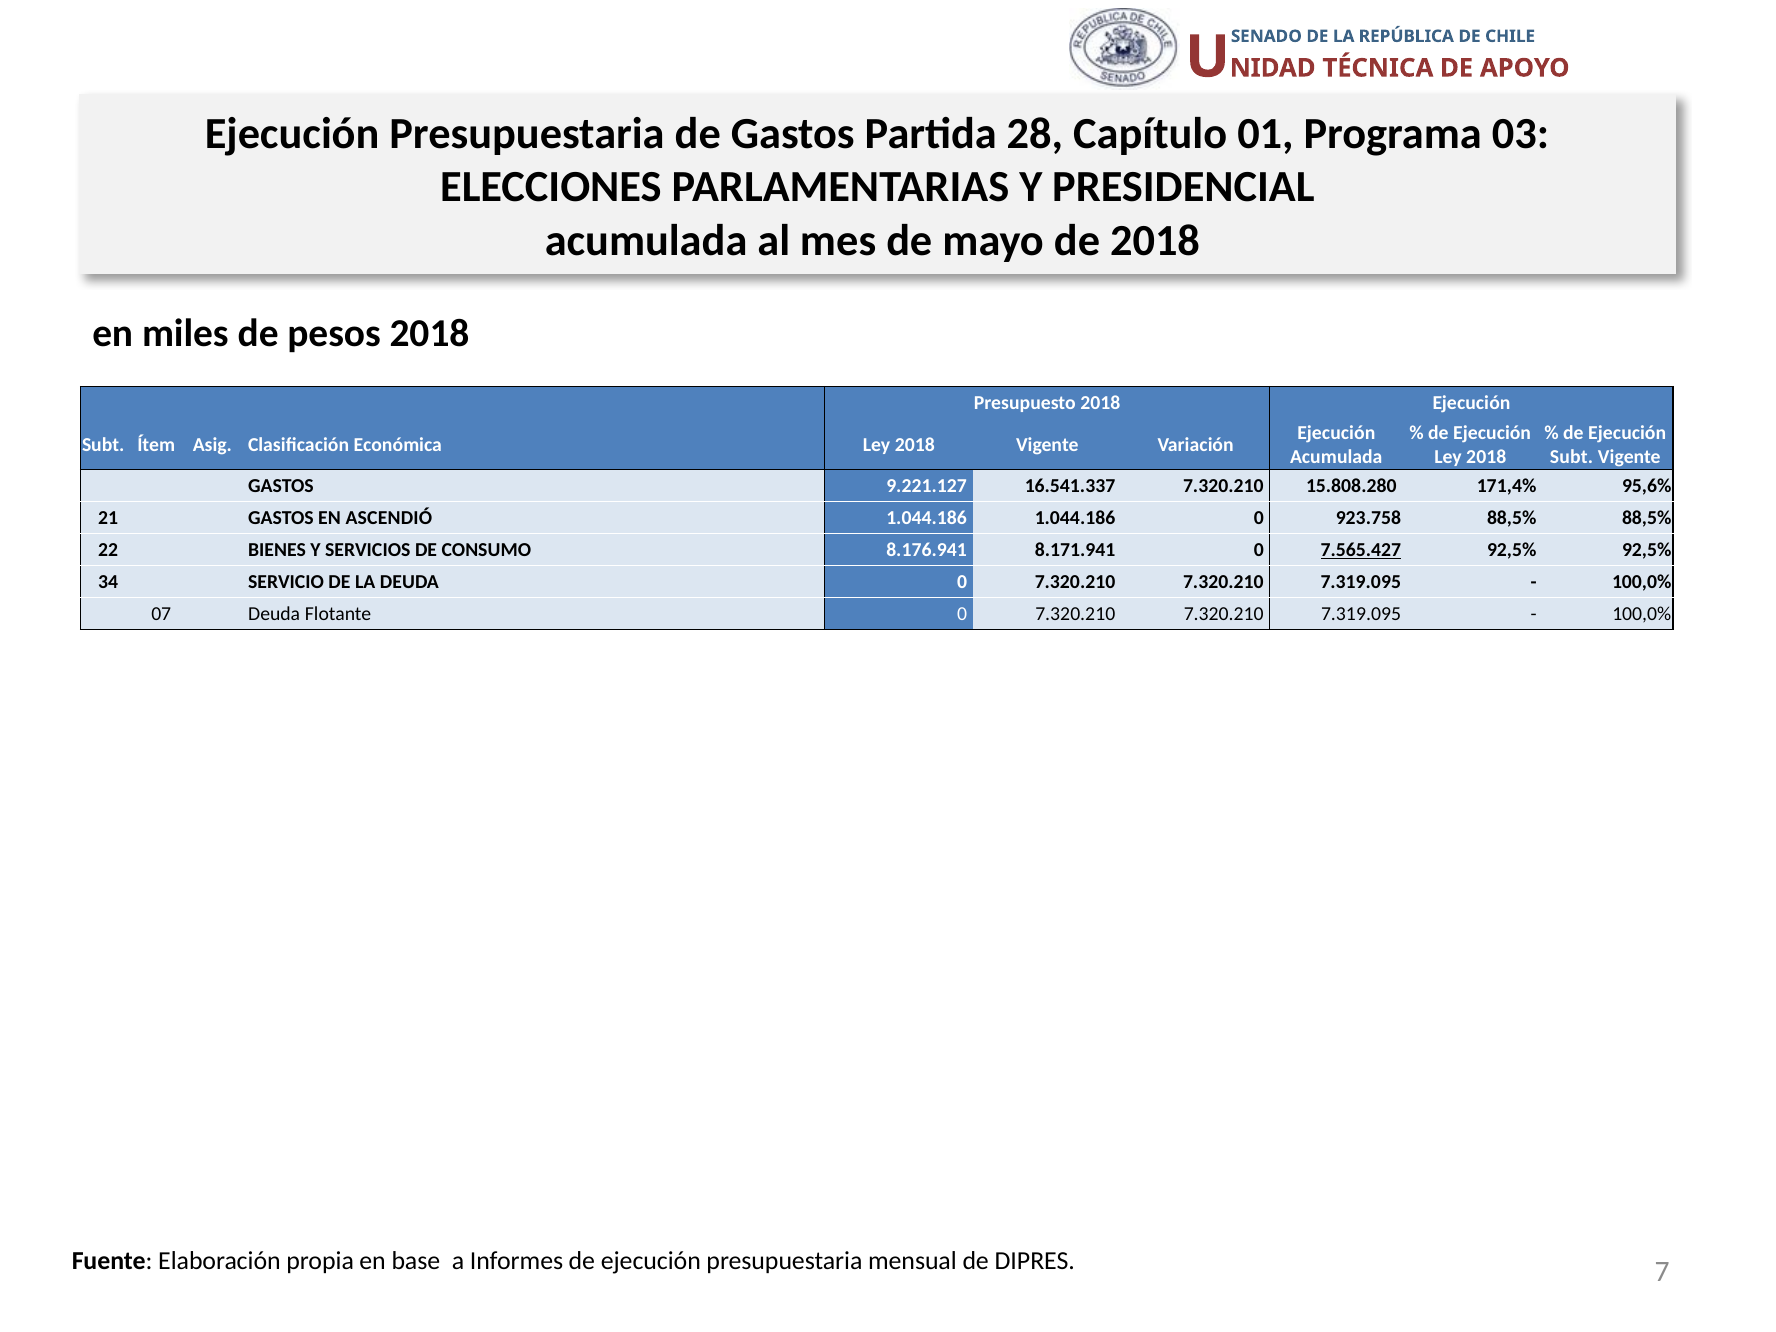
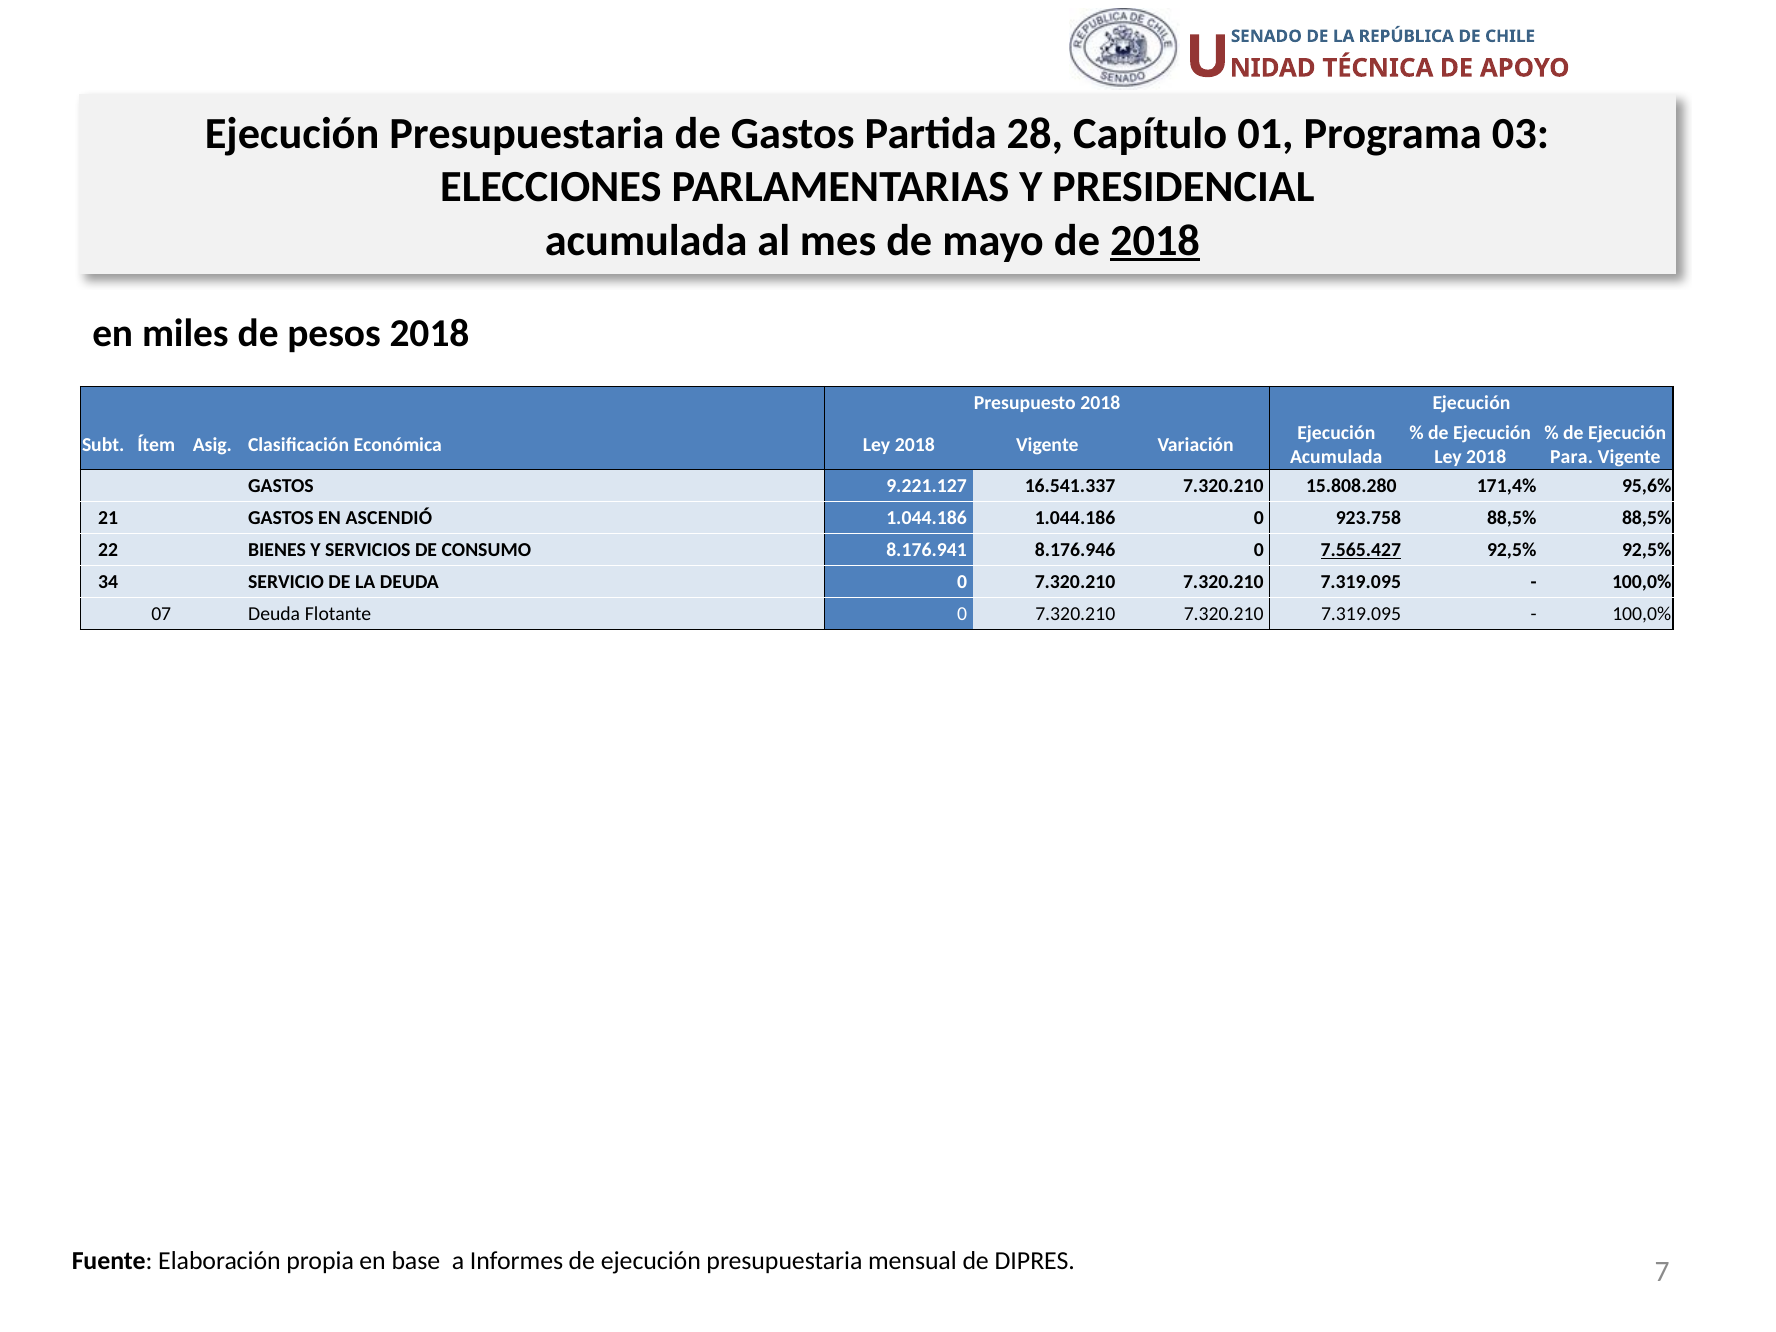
2018 underline: none -> present (1155, 240)
Subt: Subt -> Para (1572, 457)
8.171.941: 8.171.941 -> 8.176.946 (1075, 550)
